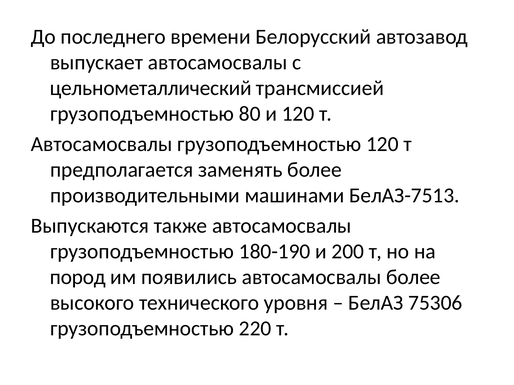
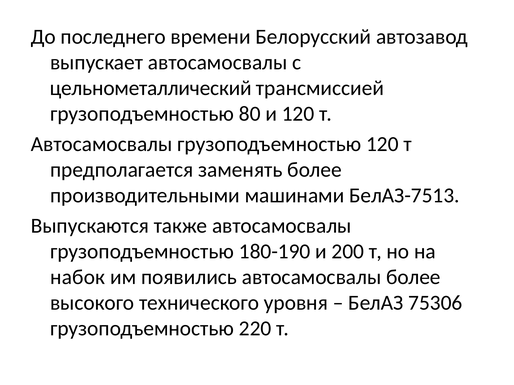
пород: пород -> набок (78, 277)
